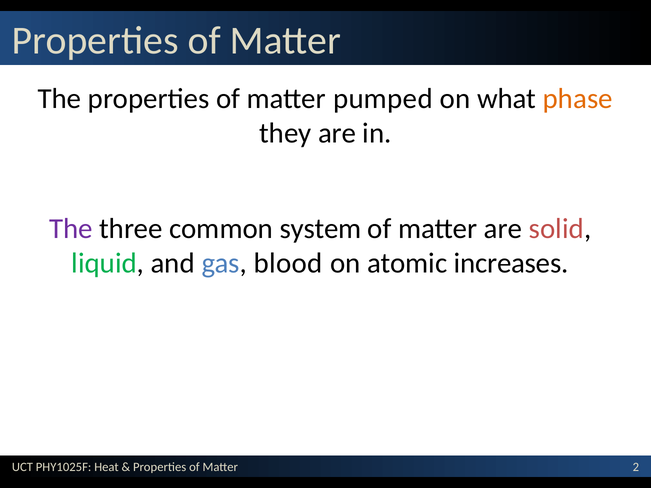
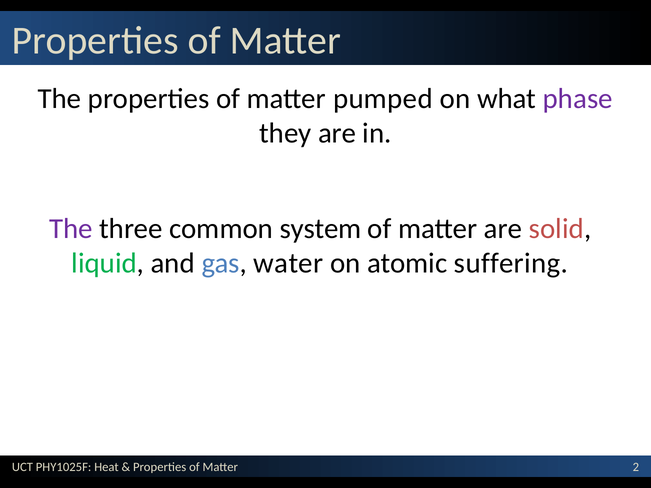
phase colour: orange -> purple (578, 99)
blood: blood -> water (288, 263)
increases: increases -> suffering (511, 263)
